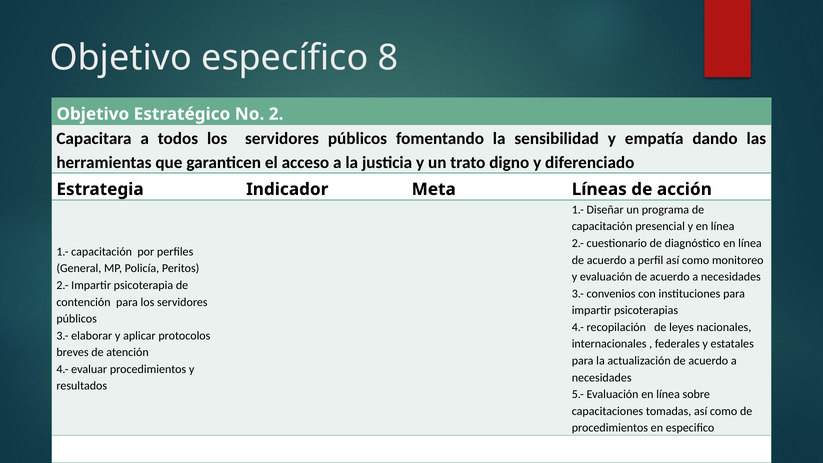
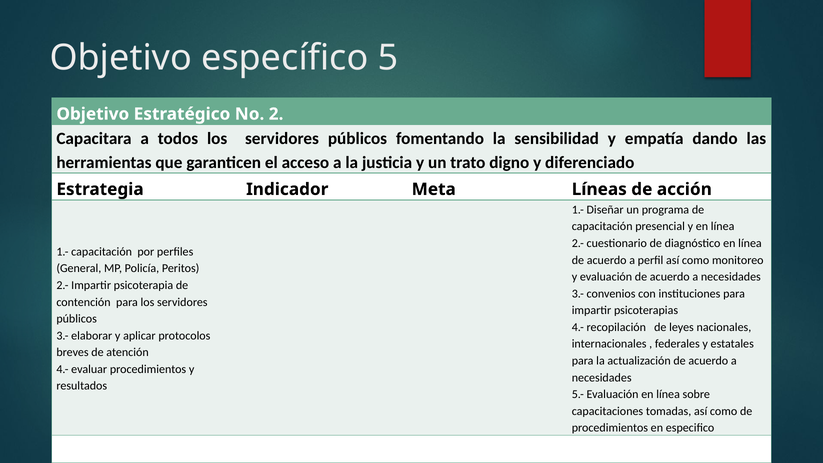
8: 8 -> 5 (388, 58)
